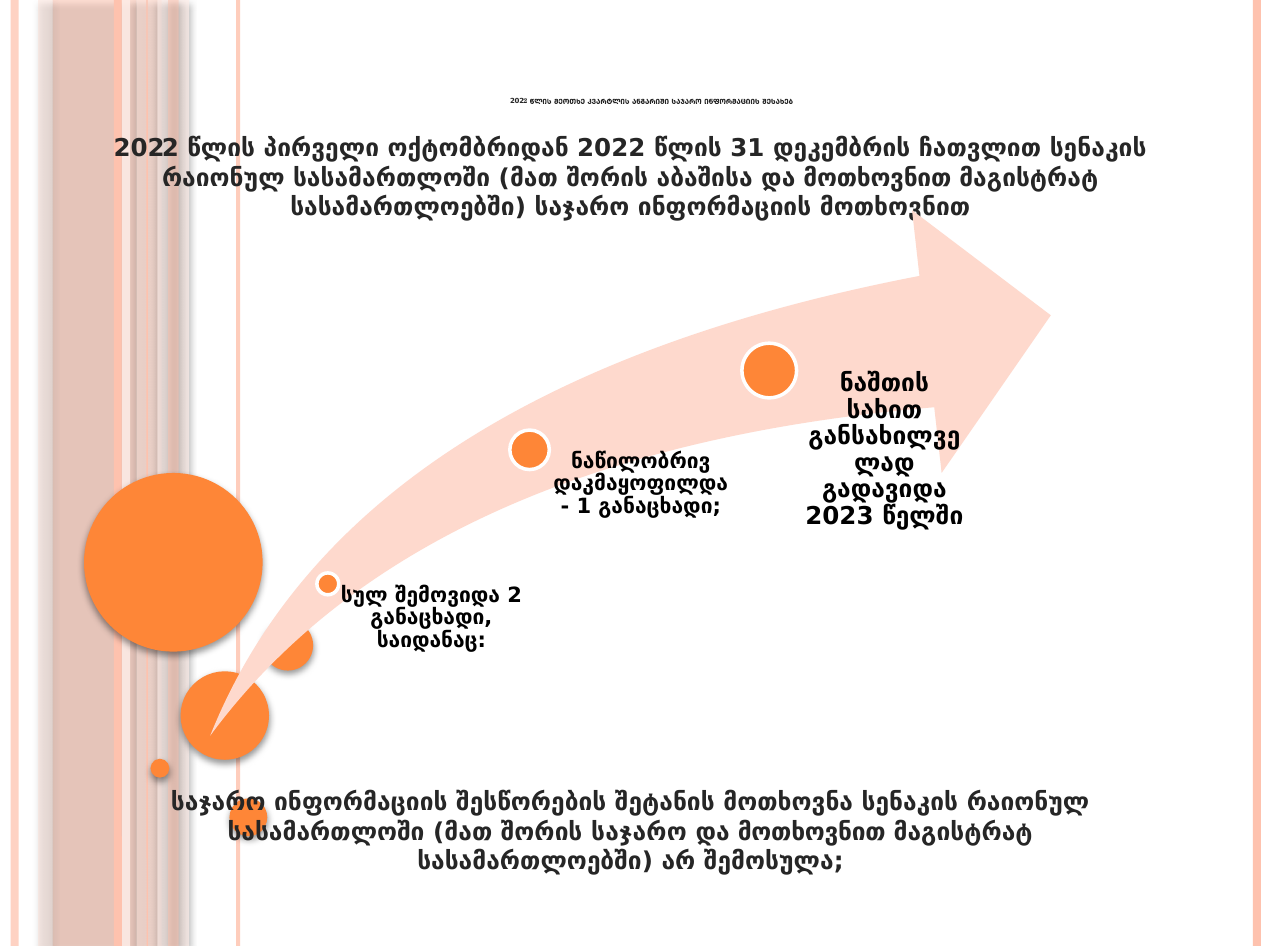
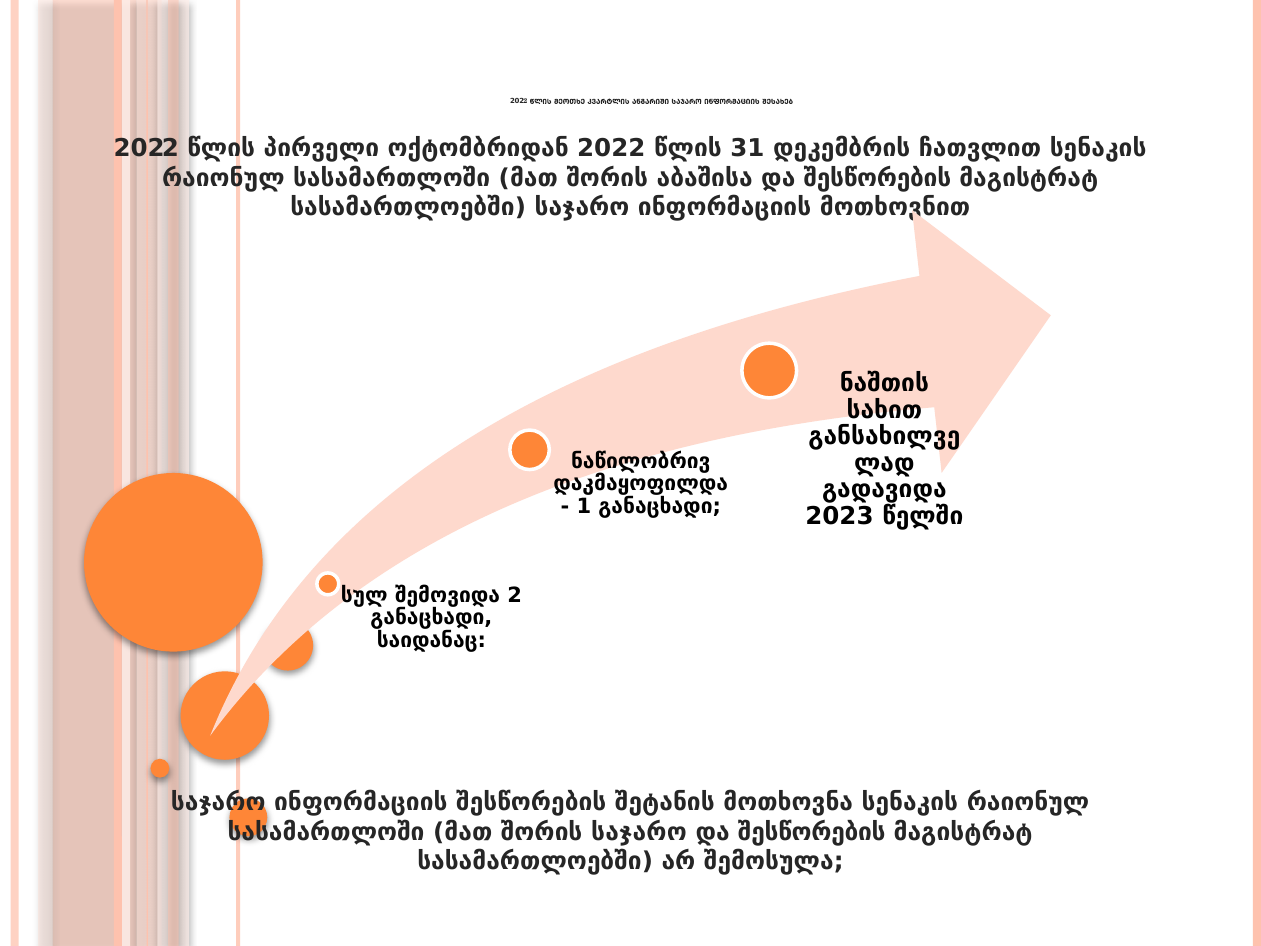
აბაშისა და მოთხოვნით: მოთხოვნით -> შესწორების (877, 178)
მოთხოვნით: მოთხოვნით -> შესწორების (812, 832)
